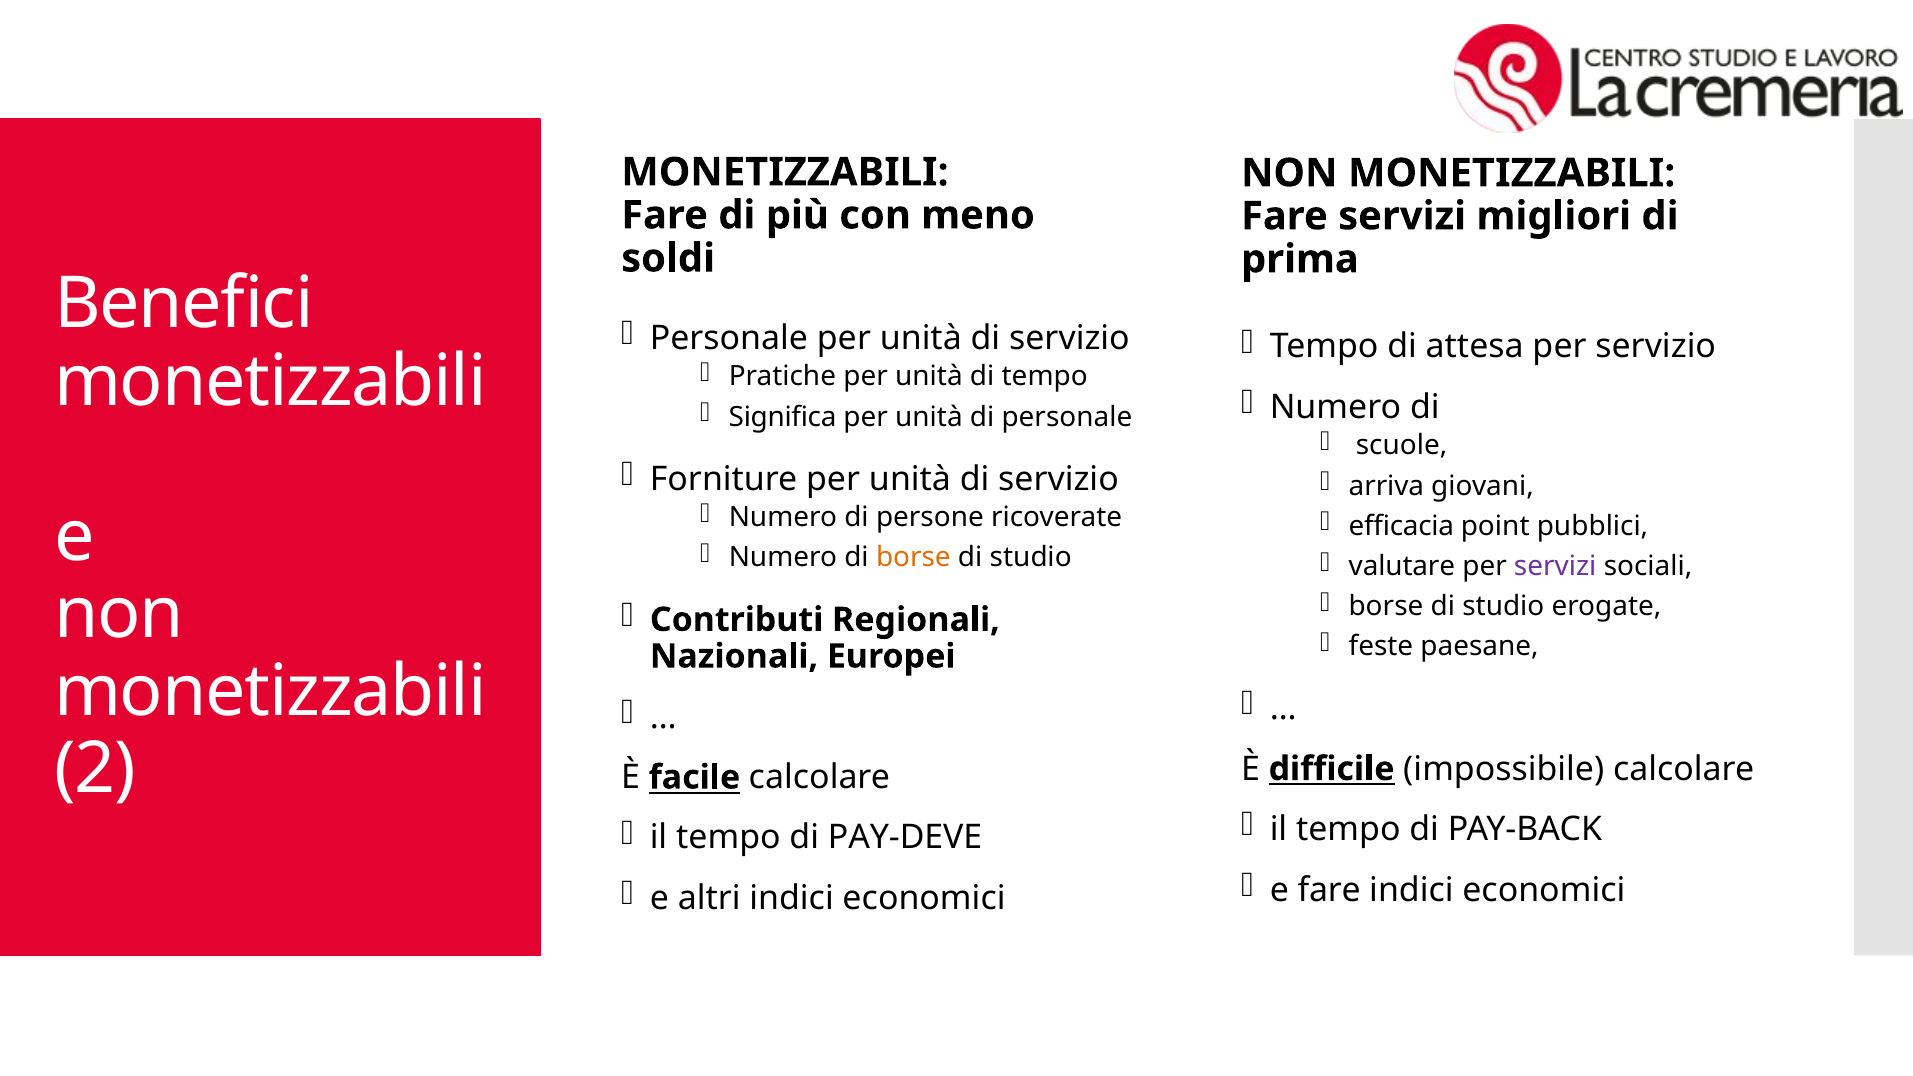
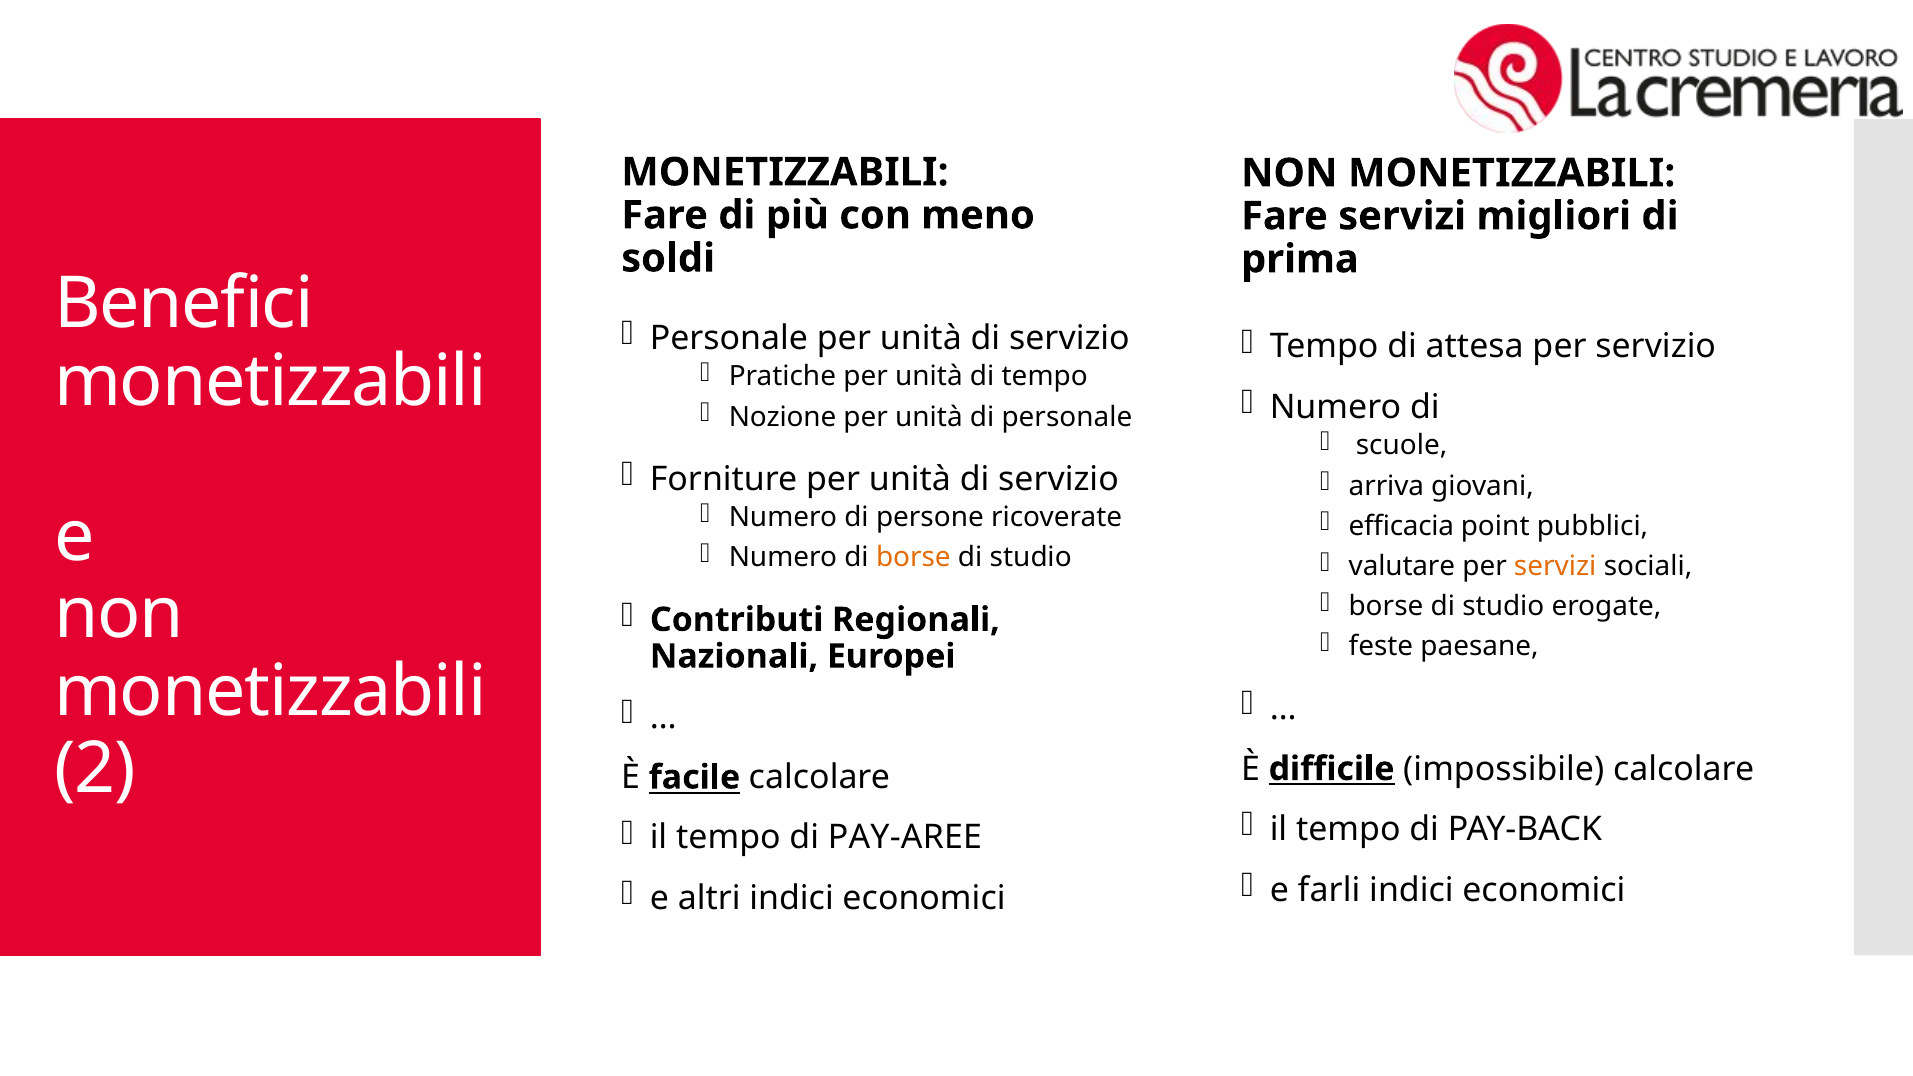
Significa: Significa -> Nozione (783, 417)
servizi colour: purple -> orange (1555, 566)
PAY-DEVE: PAY-DEVE -> PAY-AREE (905, 838)
e fare: fare -> farli (1329, 890)
